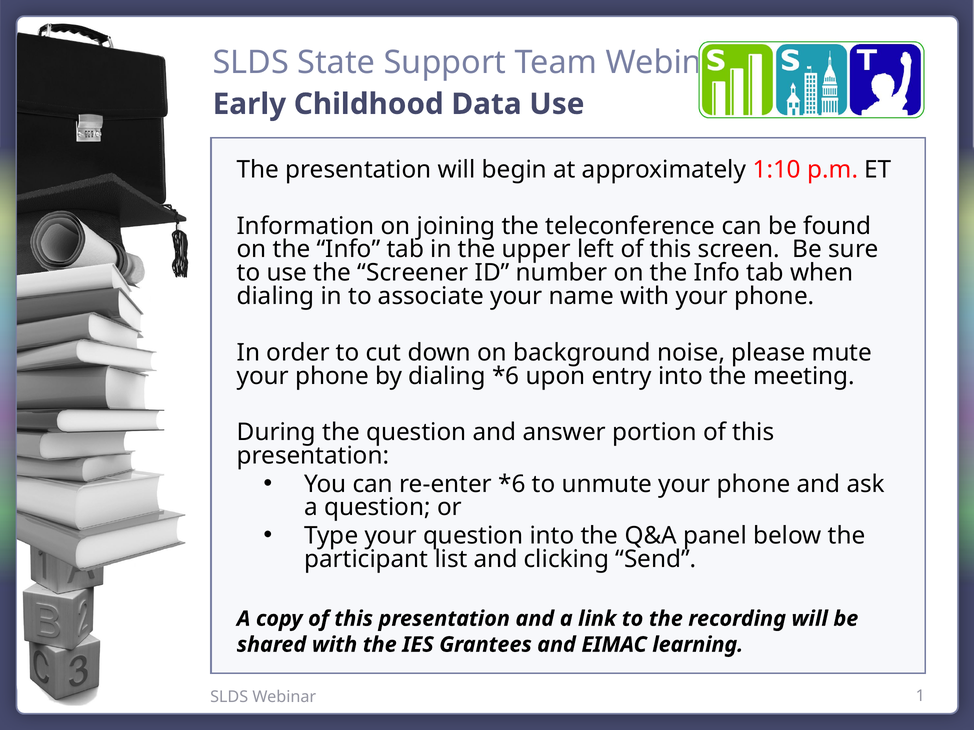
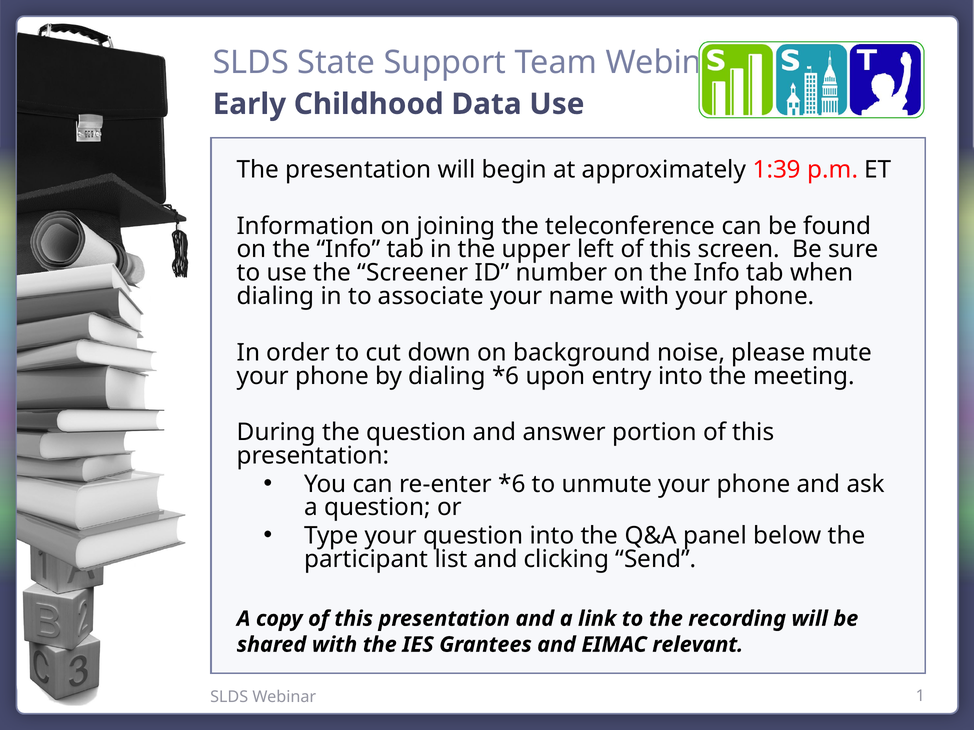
1:10: 1:10 -> 1:39 (777, 170)
learning: learning -> relevant (698, 645)
